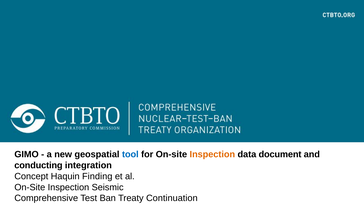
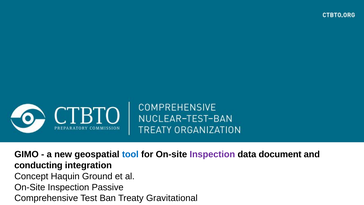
Inspection colour: orange -> purple (212, 154)
Finding: Finding -> Ground (97, 176)
Seismic: Seismic -> Passive (108, 187)
Continuation: Continuation -> Gravitational (172, 198)
